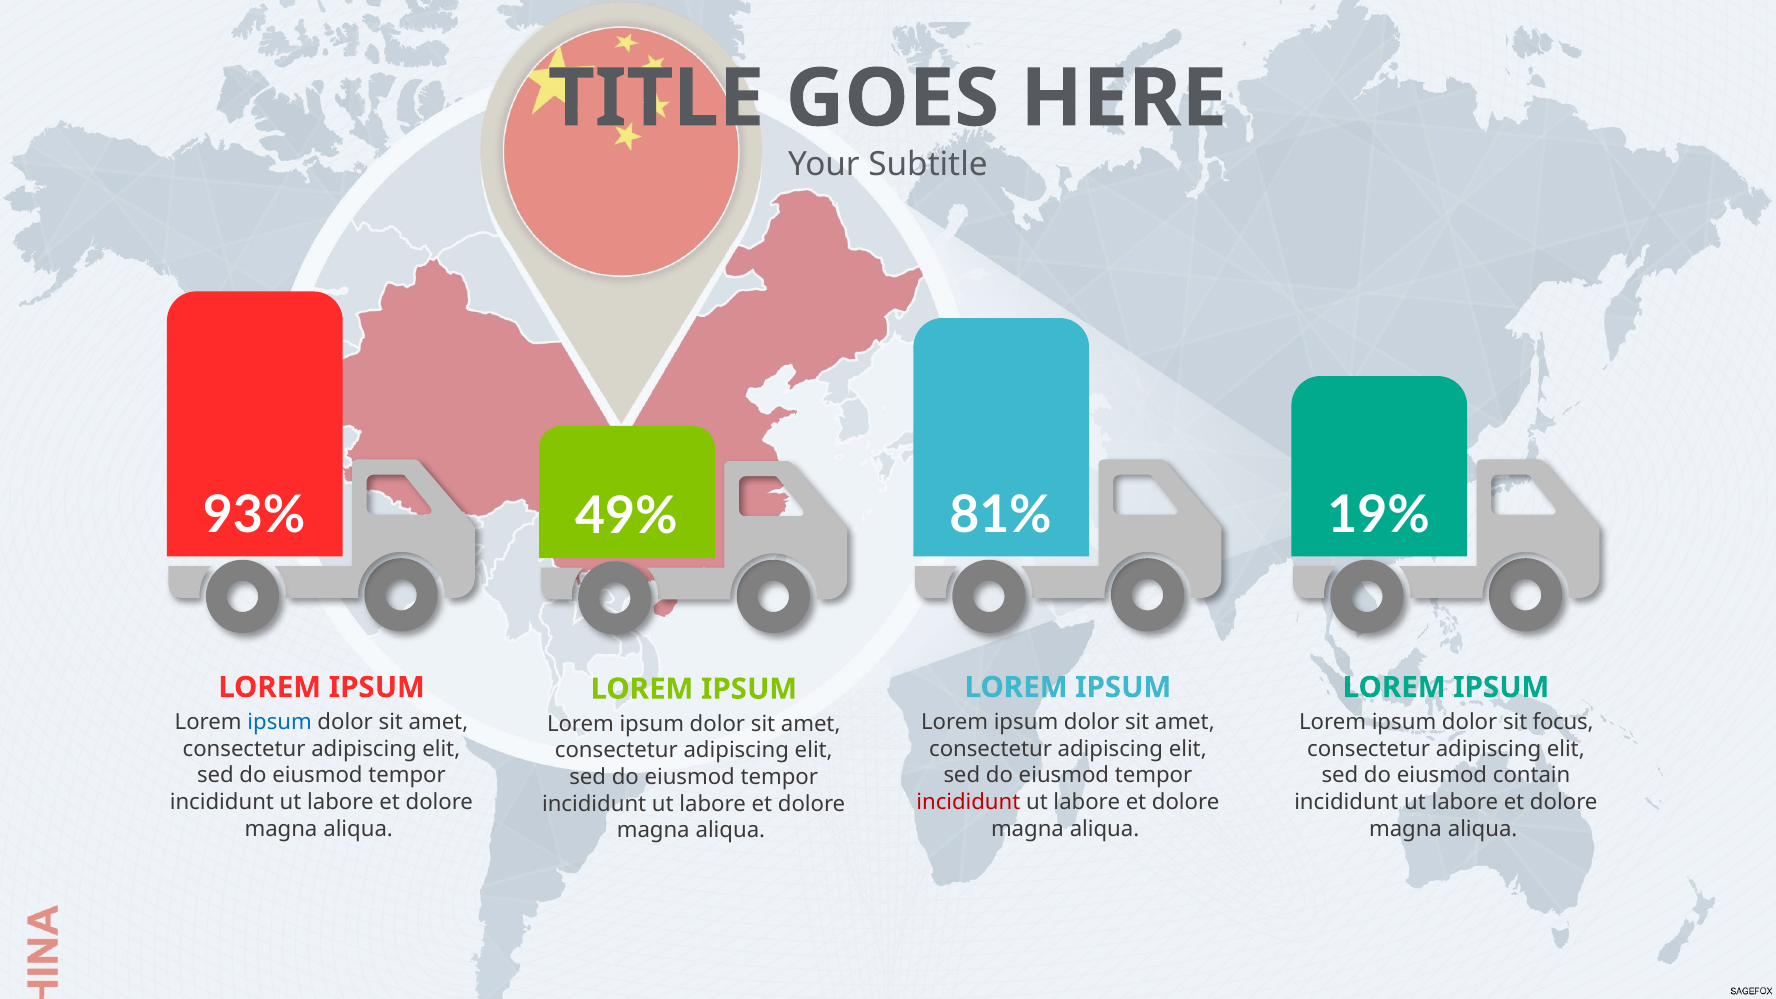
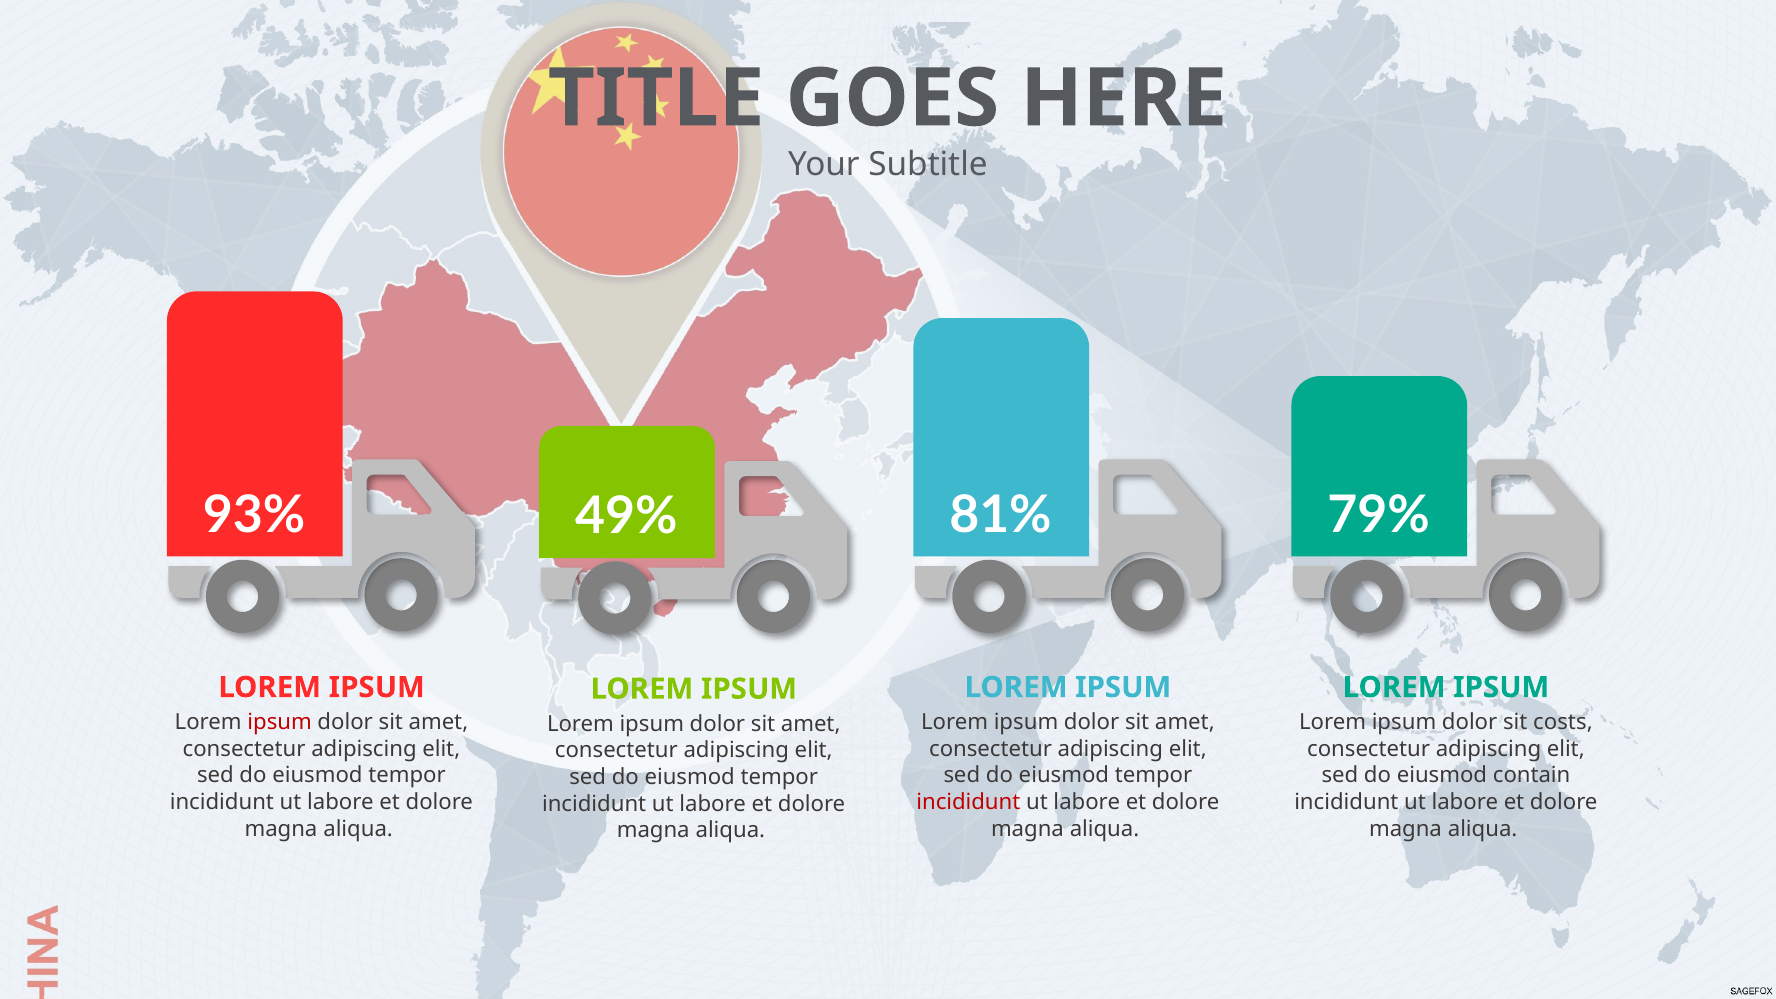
19%: 19% -> 79% (1379, 515)
ipsum colour: blue -> red (280, 722)
focus: focus -> costs (1563, 722)
